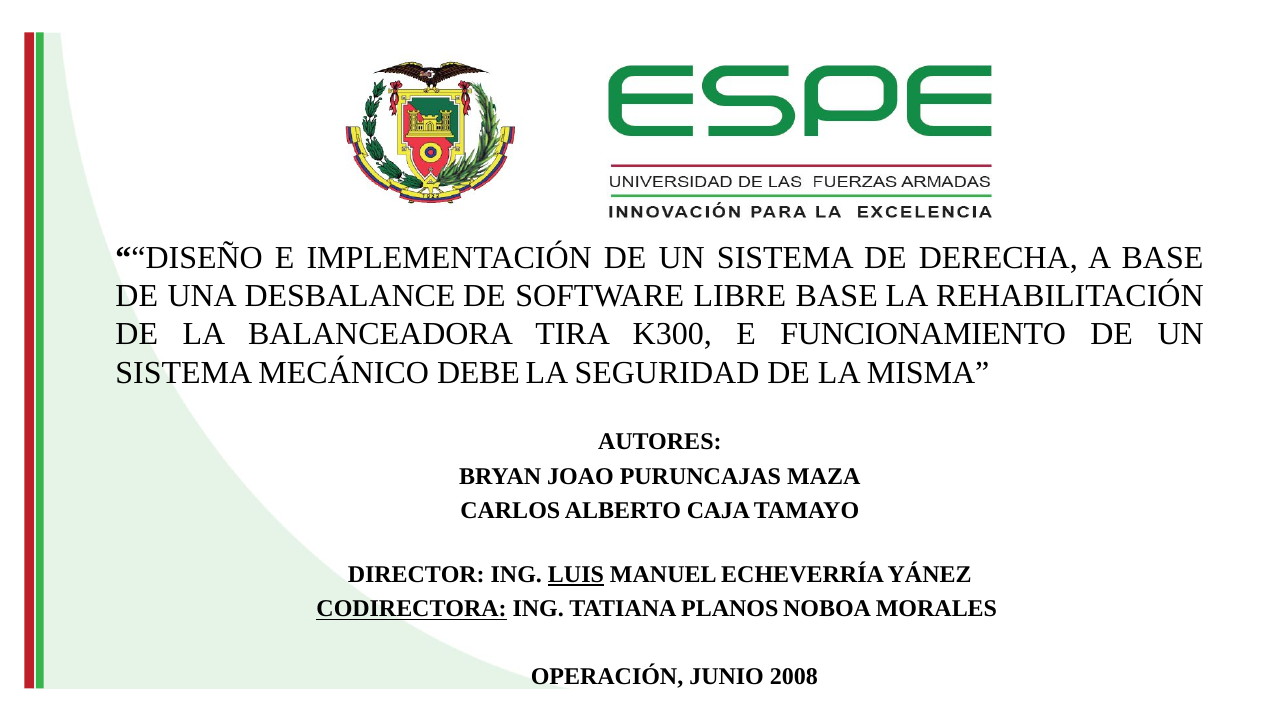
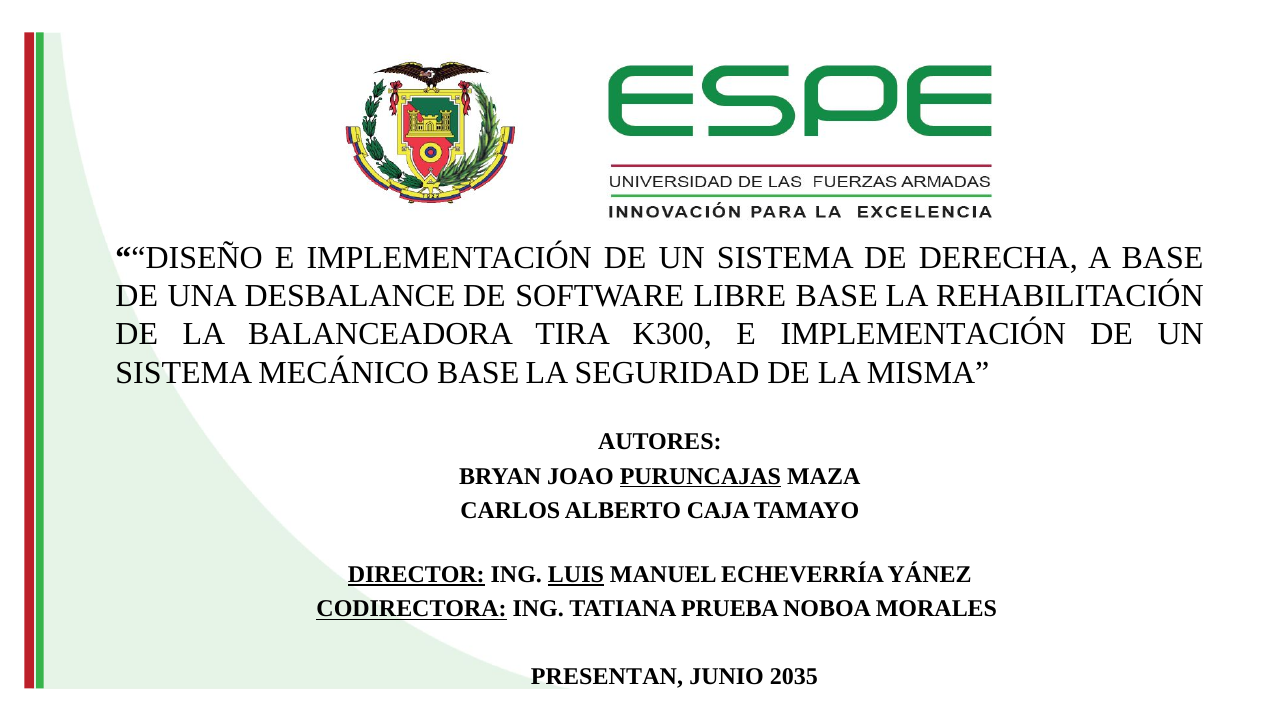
K300 E FUNCIONAMIENTO: FUNCIONAMIENTO -> IMPLEMENTACIÓN (923, 334)
MECÁNICO DEBE: DEBE -> BASE (478, 373)
PURUNCAJAS underline: none -> present (700, 476)
DIRECTOR underline: none -> present (416, 575)
PLANOS: PLANOS -> PRUEBA (730, 609)
OPERACIÓN: OPERACIÓN -> PRESENTAN (607, 677)
2008: 2008 -> 2035 (794, 677)
